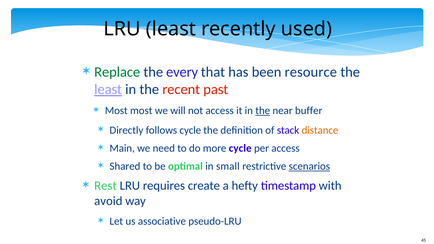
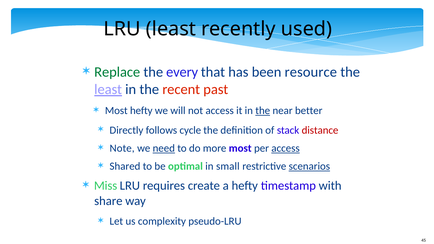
Most most: most -> hefty (141, 111)
buffer: buffer -> better (309, 111)
distance colour: orange -> red (320, 130)
Main: Main -> Note (122, 148)
need underline: none -> present (164, 148)
more cycle: cycle -> most (240, 148)
access underline: none -> present (286, 148)
Rest: Rest -> Miss (106, 186)
avoid: avoid -> share (108, 201)
associative: associative -> complexity (162, 221)
